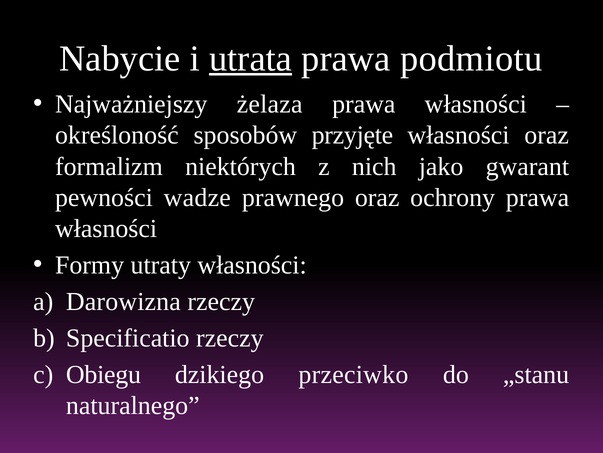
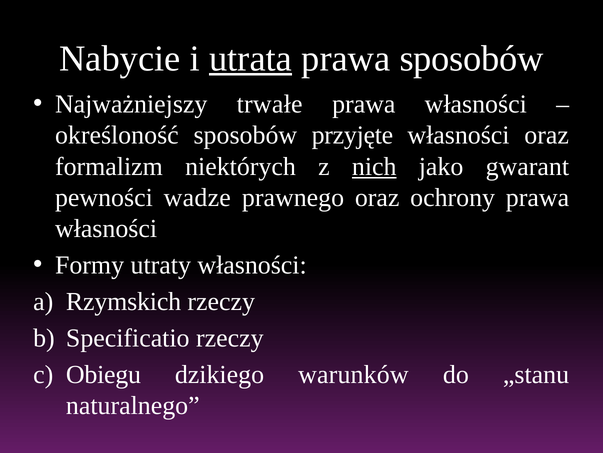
prawa podmiotu: podmiotu -> sposobów (472, 58)
żelaza: żelaza -> trwałe (270, 104)
nich underline: none -> present (374, 166)
Darowizna: Darowizna -> Rzymskich (124, 301)
przeciwko: przeciwko -> warunków (353, 374)
